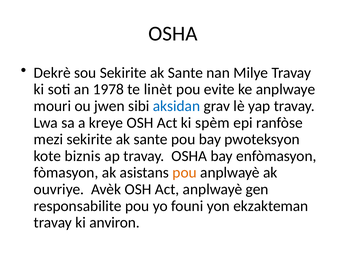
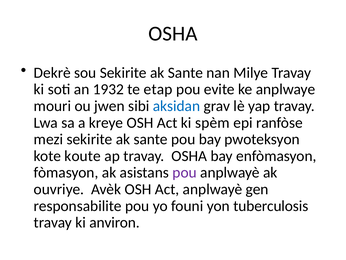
1978: 1978 -> 1932 (108, 89)
linèt: linèt -> etap (158, 89)
biznis: biznis -> koute (83, 156)
pou colour: orange -> purple (185, 172)
ekzakteman: ekzakteman -> tuberculosis (271, 206)
